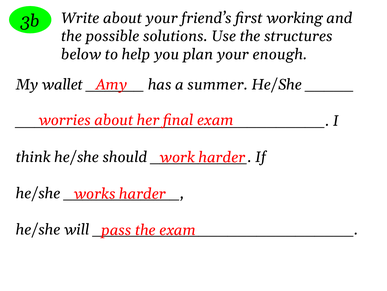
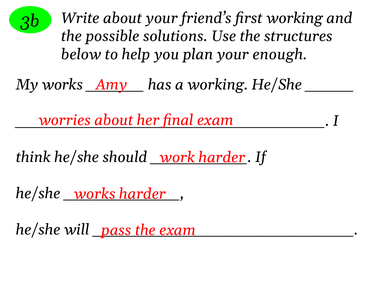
My wallet: wallet -> works (62, 85)
a summer: summer -> working (218, 85)
